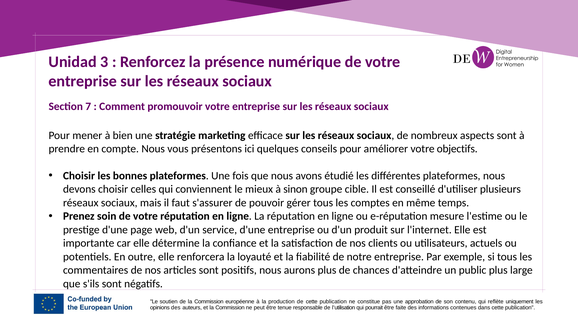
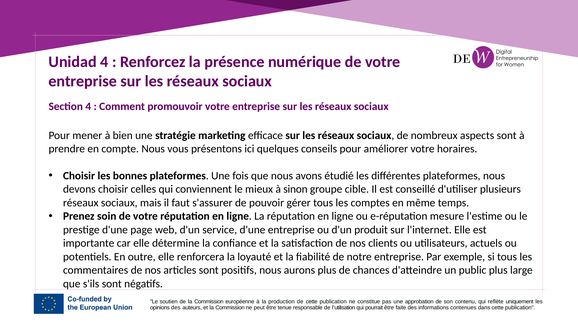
Unidad 3: 3 -> 4 (104, 62)
Section 7: 7 -> 4 (88, 107)
objectifs: objectifs -> horaires (457, 149)
